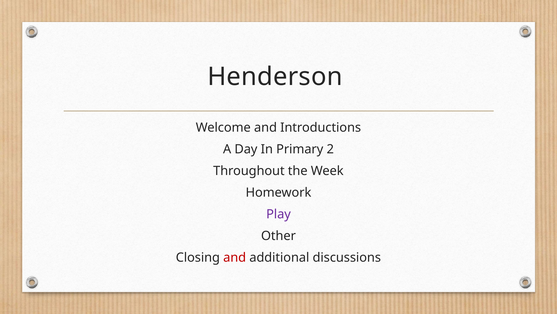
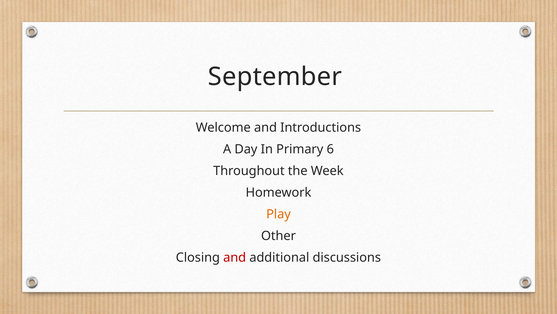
Henderson: Henderson -> September (275, 76)
2: 2 -> 6 (330, 149)
Play colour: purple -> orange (279, 214)
